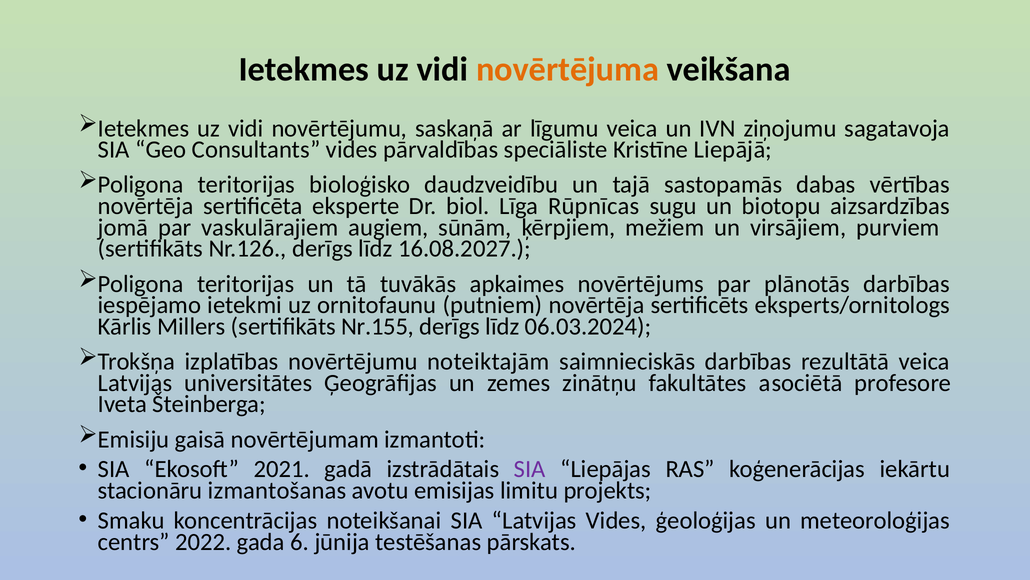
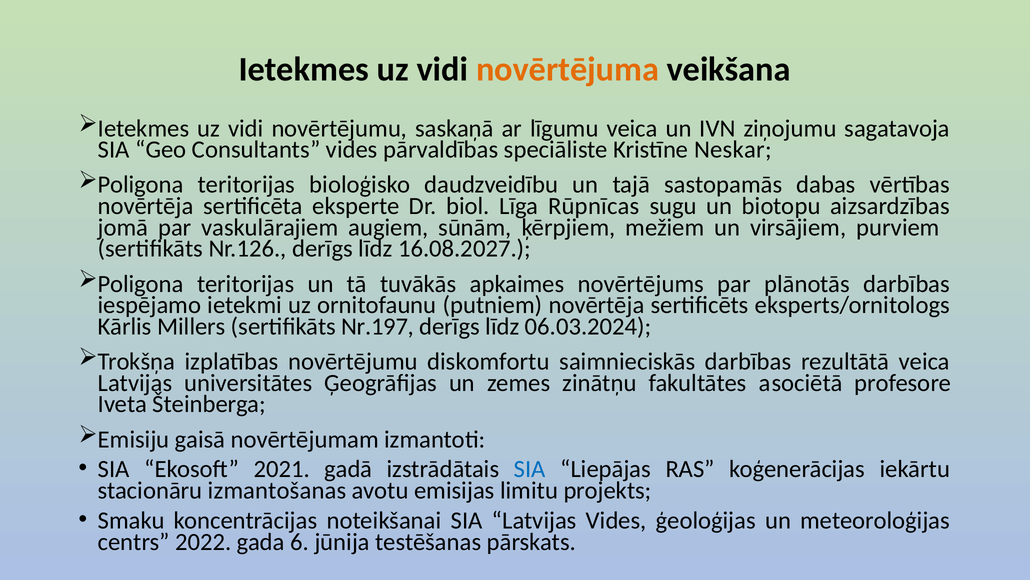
Liepājā: Liepājā -> Neskar (733, 150)
Nr.155: Nr.155 -> Nr.197 (378, 326)
noteiktajām: noteiktajām -> diskomfortu (489, 361)
SIA colour: purple -> blue (530, 469)
